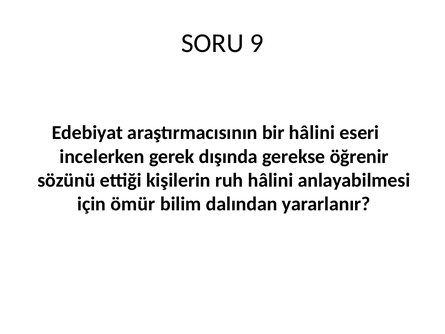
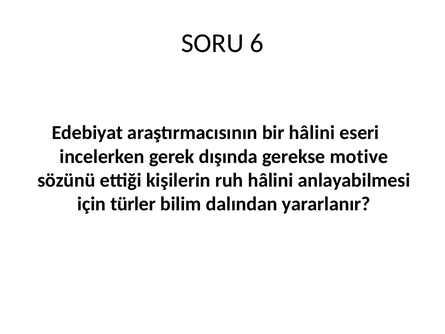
9: 9 -> 6 (257, 43)
öğrenir: öğrenir -> motive (359, 156)
ömür: ömür -> türler (133, 204)
